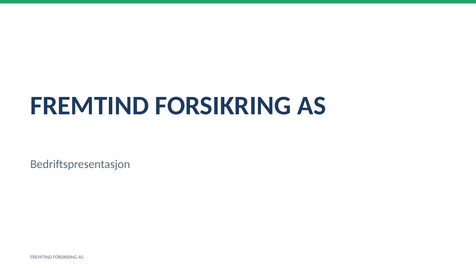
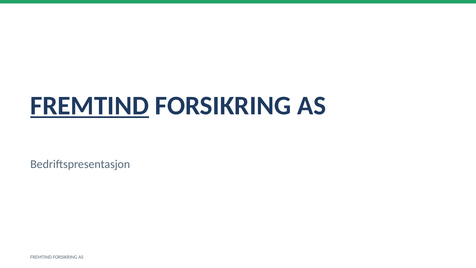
FREMTIND underline: none -> present (90, 106)
